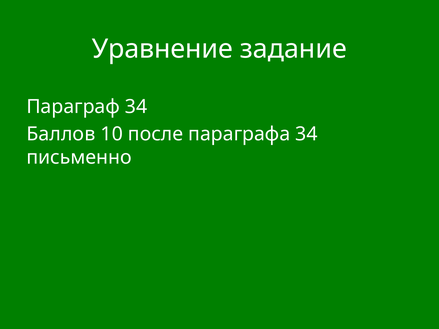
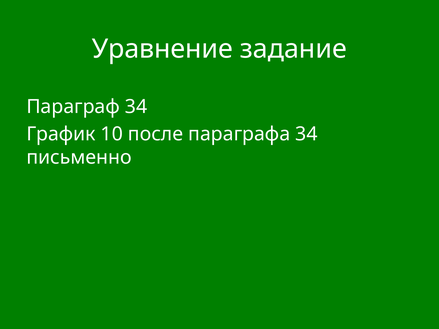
Баллов: Баллов -> График (61, 134)
